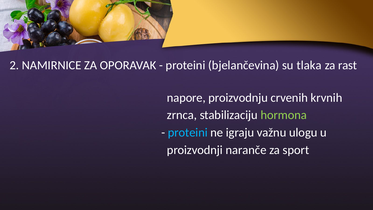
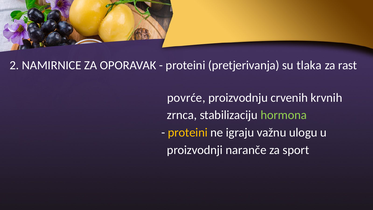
bjelančevina: bjelančevina -> pretjerivanja (244, 65)
napore: napore -> povrće (186, 98)
proteini colour: light blue -> yellow (188, 132)
